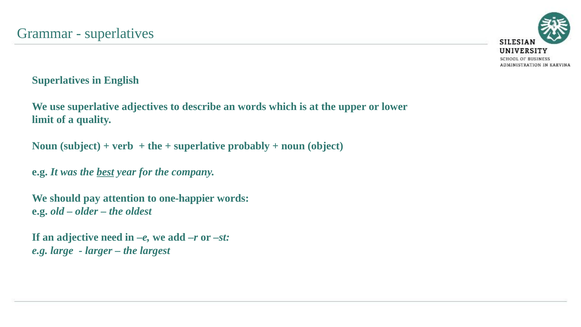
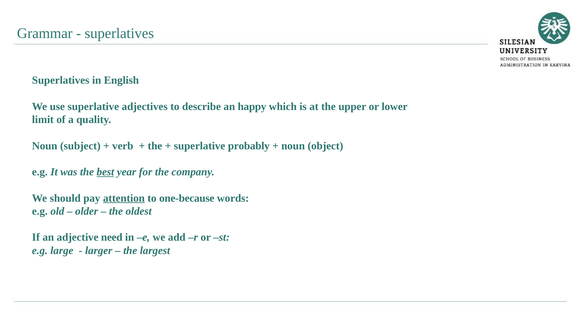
an words: words -> happy (252, 106)
attention underline: none -> present (124, 198)
one-happier: one-happier -> one-because (187, 198)
